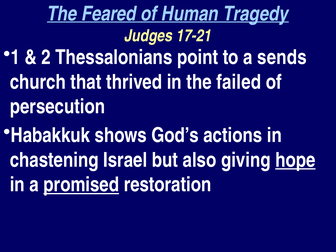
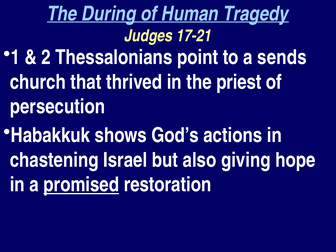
Feared: Feared -> During (109, 14)
failed: failed -> priest (239, 82)
hope underline: present -> none (295, 160)
